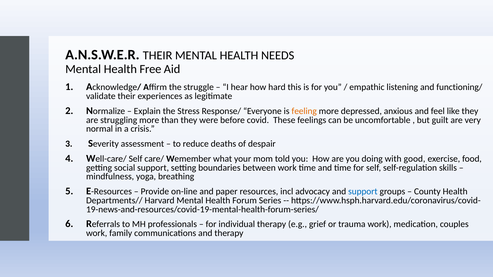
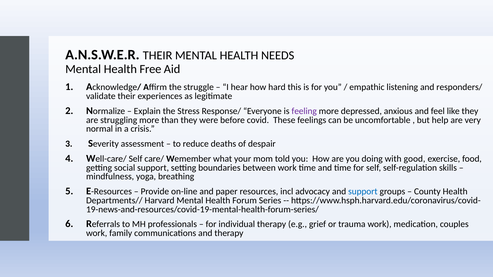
functioning/: functioning/ -> responders/ (459, 87)
feeling colour: orange -> purple (304, 111)
guilt: guilt -> help (440, 120)
